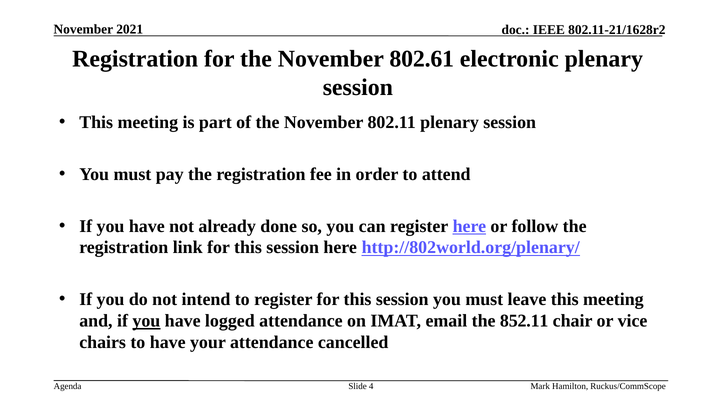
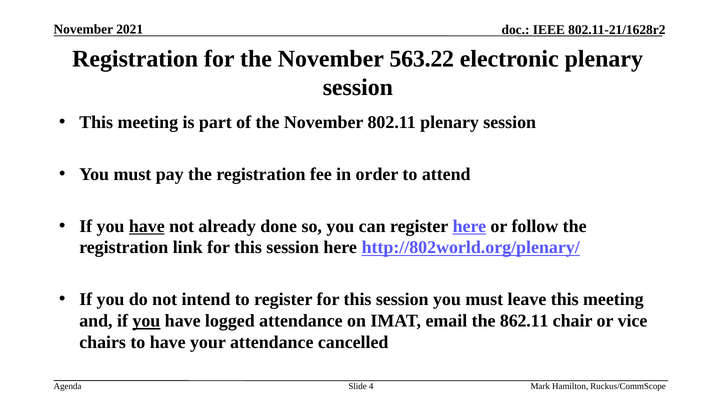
802.61: 802.61 -> 563.22 (422, 59)
have underline: none -> present (147, 226)
852.11: 852.11 -> 862.11 (524, 321)
